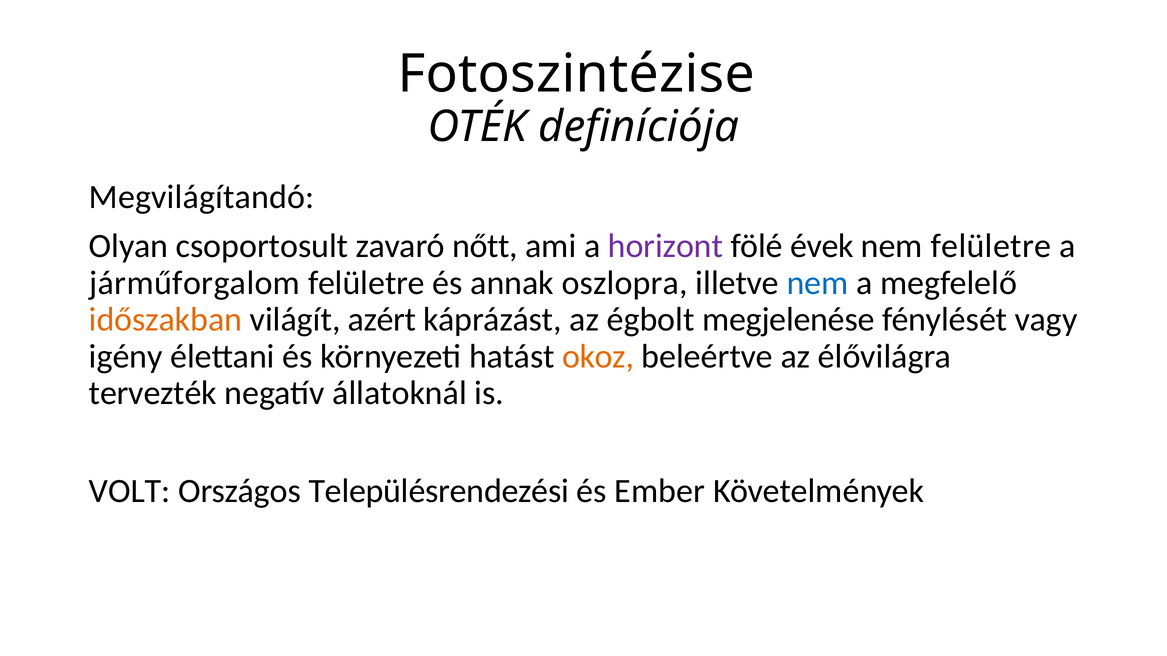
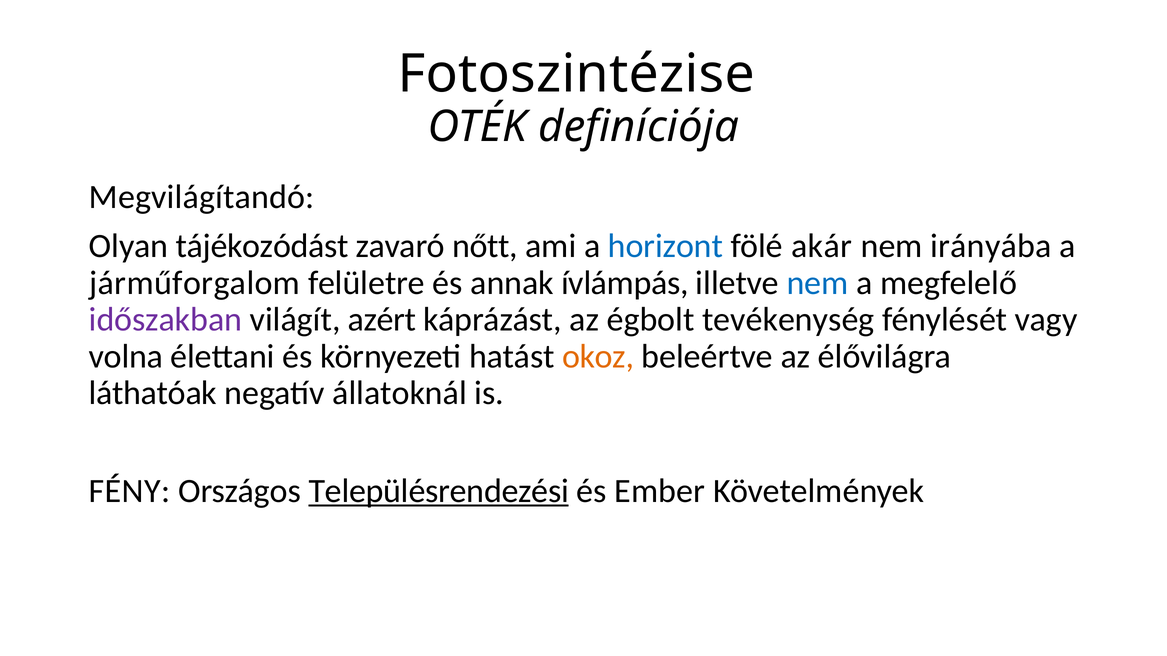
csoportosult: csoportosult -> tájékozódást (262, 246)
horizont colour: purple -> blue (666, 246)
évek: évek -> akár (822, 246)
nem felületre: felületre -> irányába (991, 246)
oszlopra: oszlopra -> ívlámpás (625, 283)
időszakban colour: orange -> purple (166, 320)
megjelenése: megjelenése -> tevékenység (788, 320)
igény: igény -> volna (126, 357)
tervezték: tervezték -> láthatóak (153, 393)
VOLT: VOLT -> FÉNY (130, 491)
Településrendezési underline: none -> present (439, 491)
